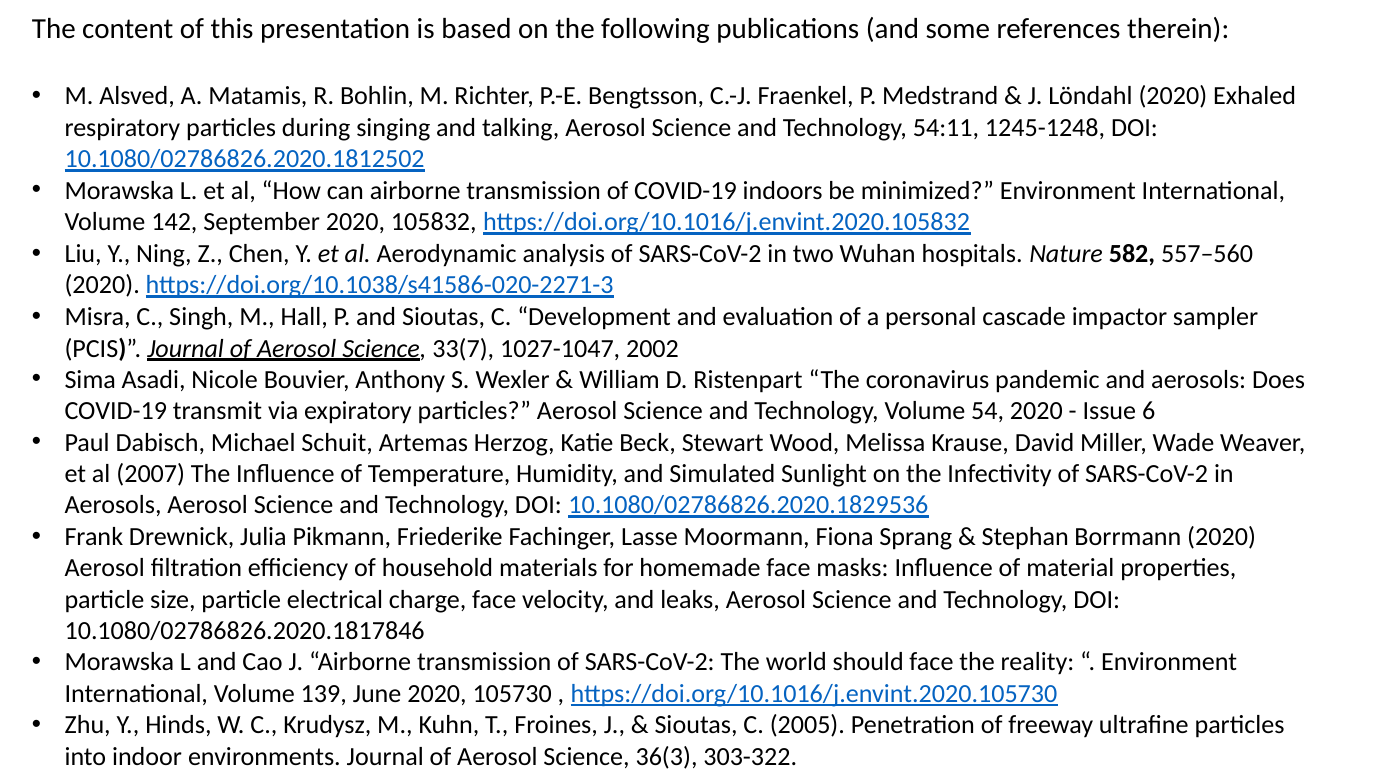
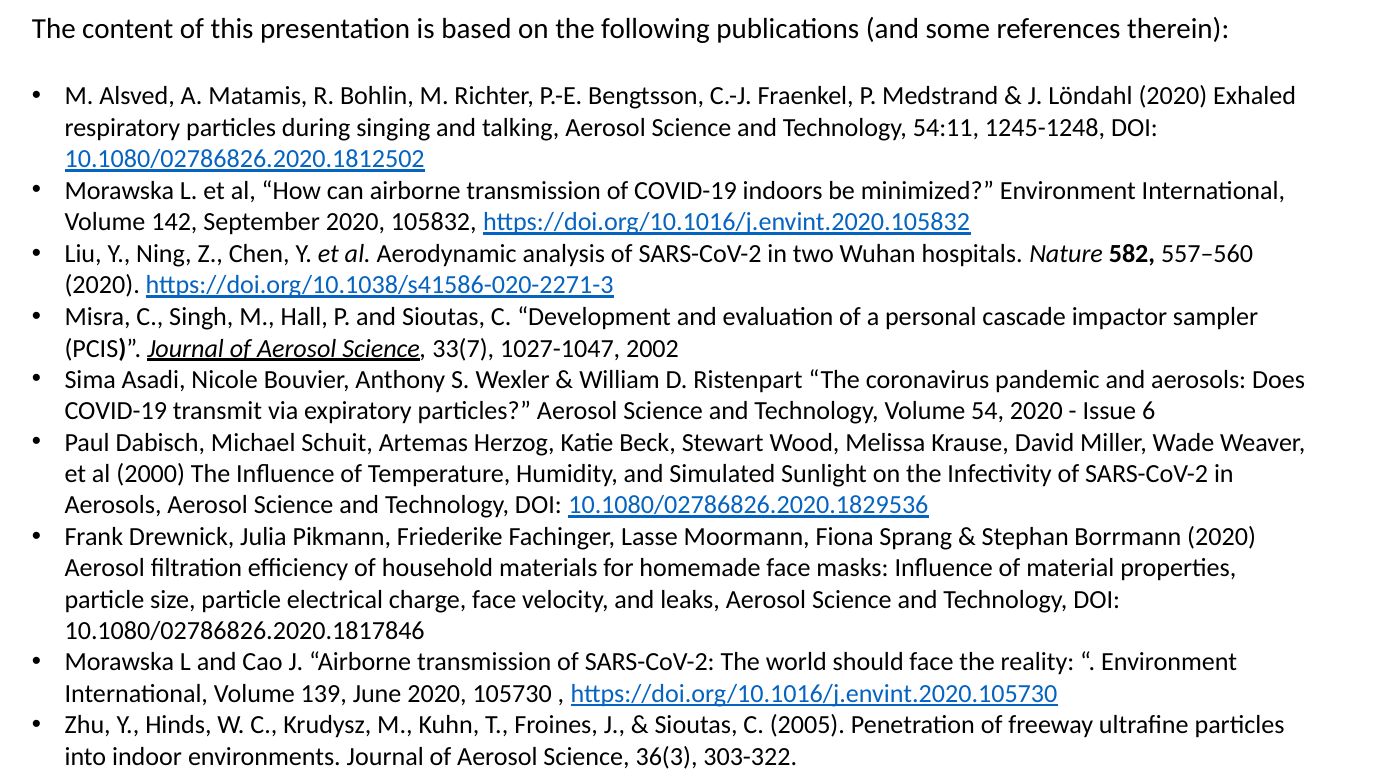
2007: 2007 -> 2000 (151, 474)
